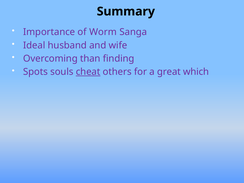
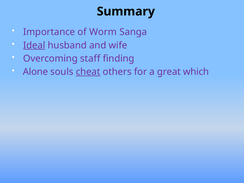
Ideal underline: none -> present (34, 45)
than: than -> staff (90, 59)
Spots: Spots -> Alone (36, 72)
